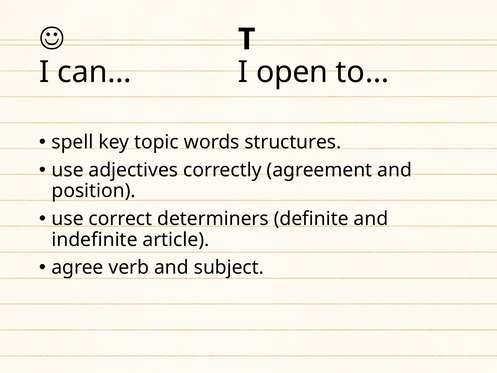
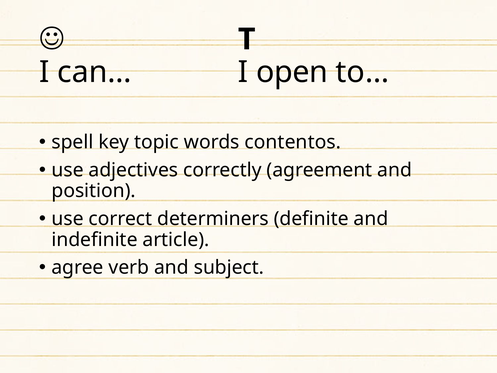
structures: structures -> contentos (293, 142)
